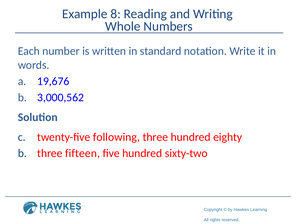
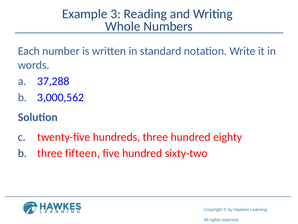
8: 8 -> 3 (116, 14)
19,676: 19,676 -> 37,288 (53, 81)
following: following -> hundreds (116, 137)
